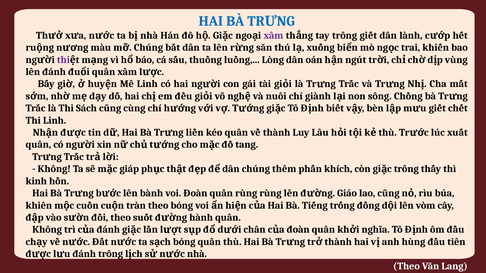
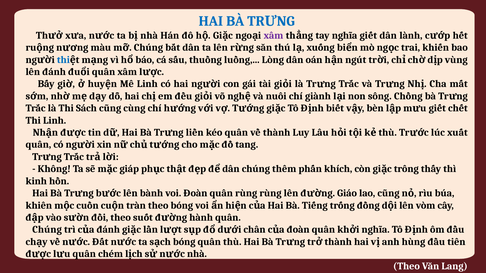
tay trông: trông -> nghĩa (345, 35)
thi colour: purple -> blue (63, 60)
Không: Không -> Chúng (47, 230)
đánh: đánh -> quân (84, 254)
trông: trông -> chém (111, 254)
